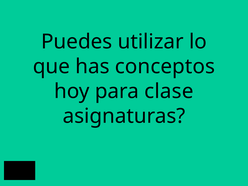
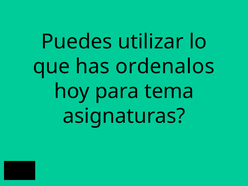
conceptos: conceptos -> ordenalos (165, 67)
clase: clase -> tema (169, 91)
